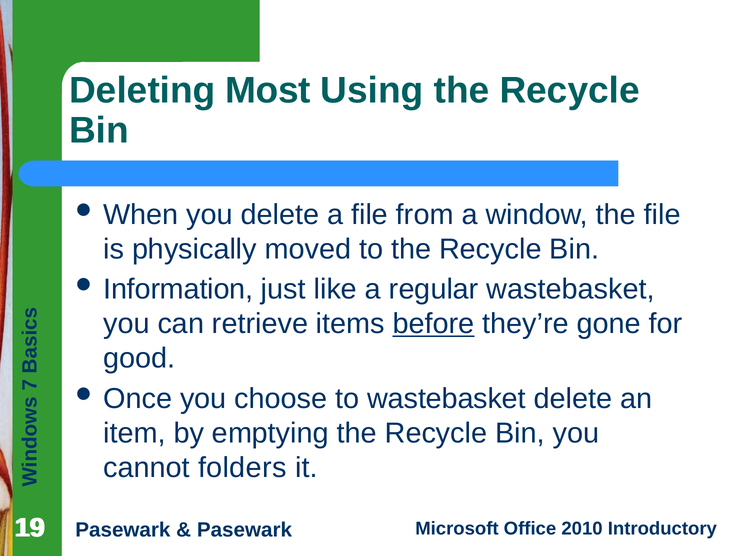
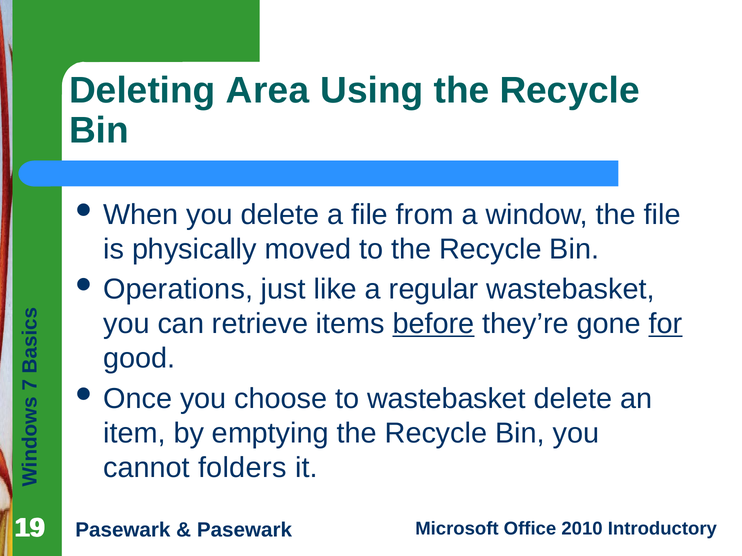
Most: Most -> Area (268, 90)
Information: Information -> Operations (178, 290)
for underline: none -> present (666, 324)
